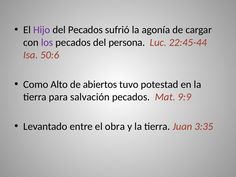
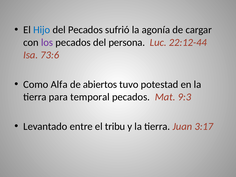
Hijo colour: purple -> blue (42, 30)
22:45-44: 22:45-44 -> 22:12-44 (188, 42)
50:6: 50:6 -> 73:6 (50, 55)
Alto: Alto -> Alfa (59, 84)
salvación: salvación -> temporal (90, 97)
9:9: 9:9 -> 9:3 (184, 97)
obra: obra -> tribu (115, 126)
3:35: 3:35 -> 3:17 (204, 126)
